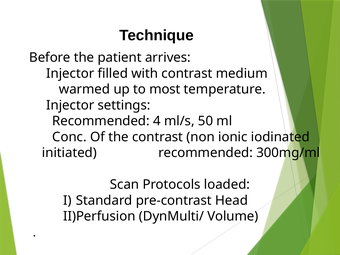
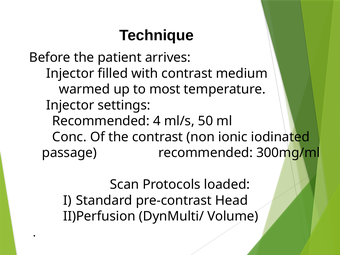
initiated: initiated -> passage (69, 153)
